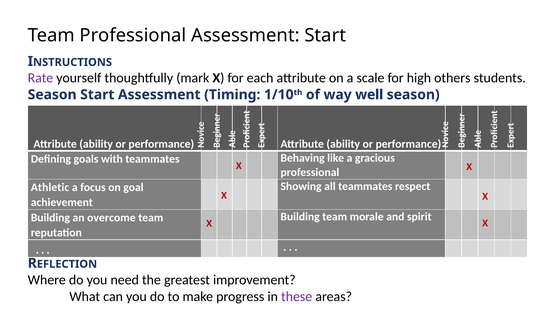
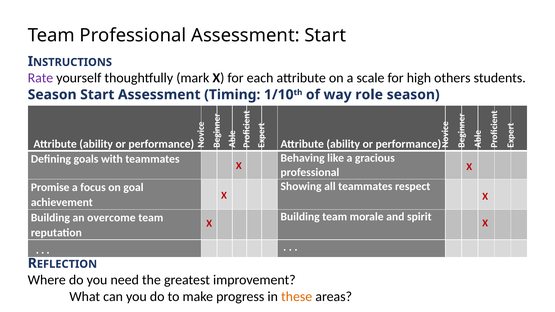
well: well -> role (369, 95)
Athletic: Athletic -> Promise (50, 187)
these colour: purple -> orange (297, 297)
